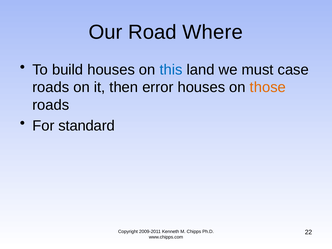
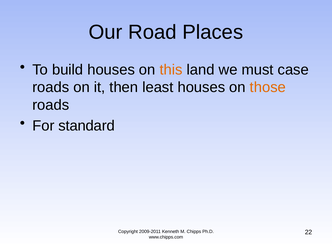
Where: Where -> Places (213, 32)
this colour: blue -> orange (171, 70)
error: error -> least (158, 87)
